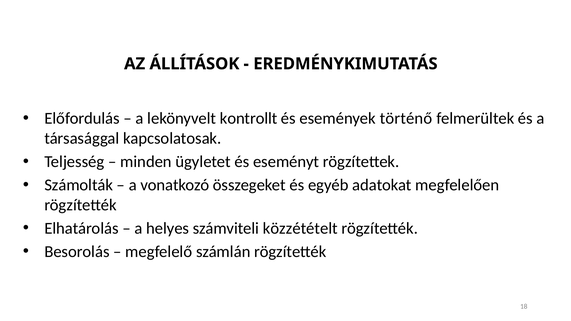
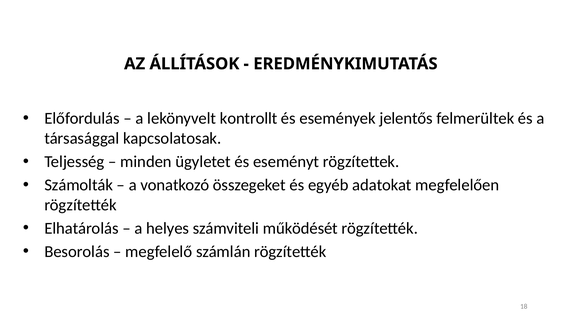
történő: történő -> jelentős (406, 119)
közzétételt: közzétételt -> működését (300, 229)
